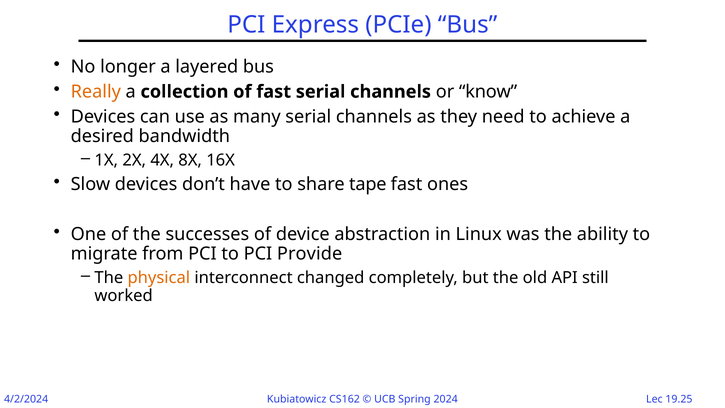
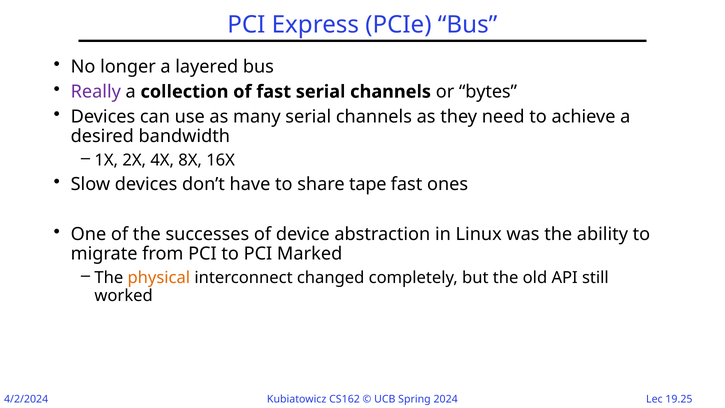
Really colour: orange -> purple (96, 92)
know: know -> bytes (488, 92)
Provide: Provide -> Marked (310, 254)
